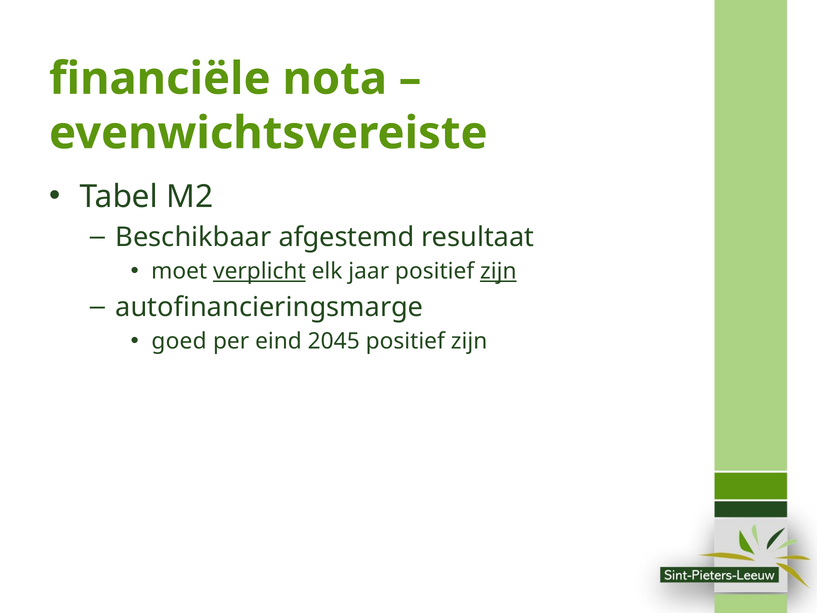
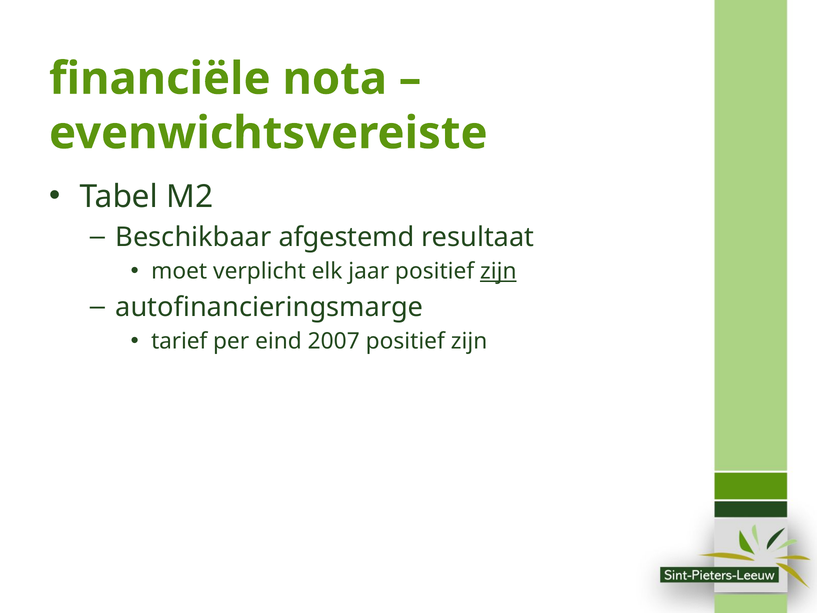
verplicht underline: present -> none (259, 271)
goed: goed -> tarief (179, 341)
2045: 2045 -> 2007 (334, 341)
